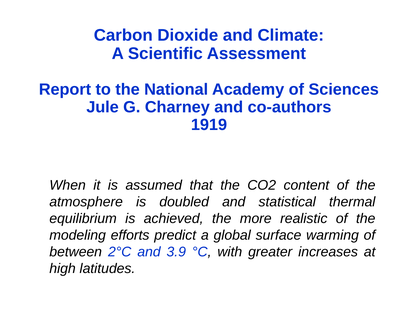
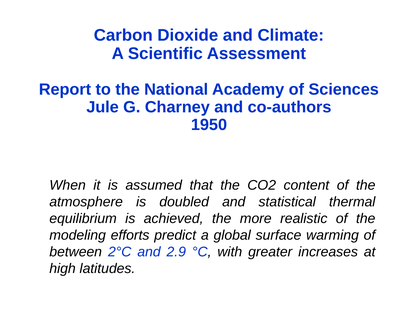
1919: 1919 -> 1950 (209, 125)
3.9: 3.9 -> 2.9 (176, 252)
